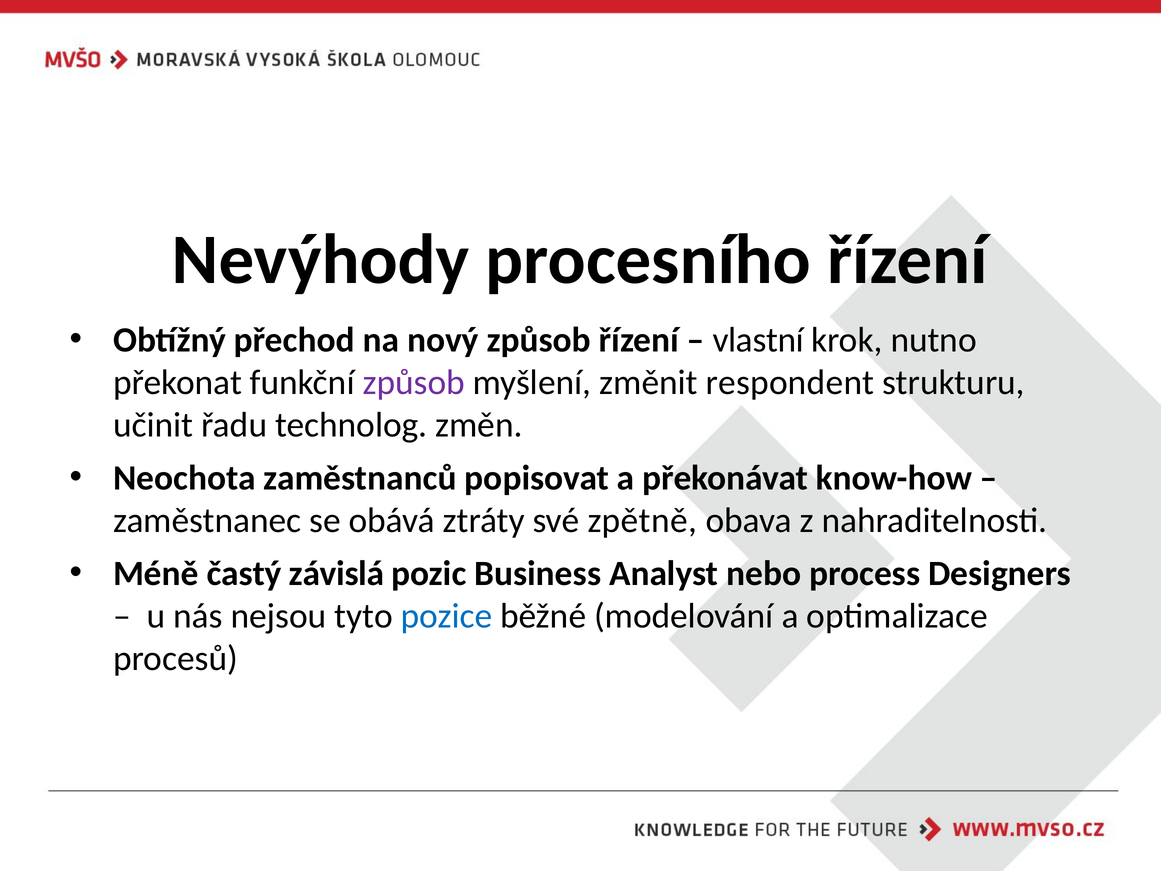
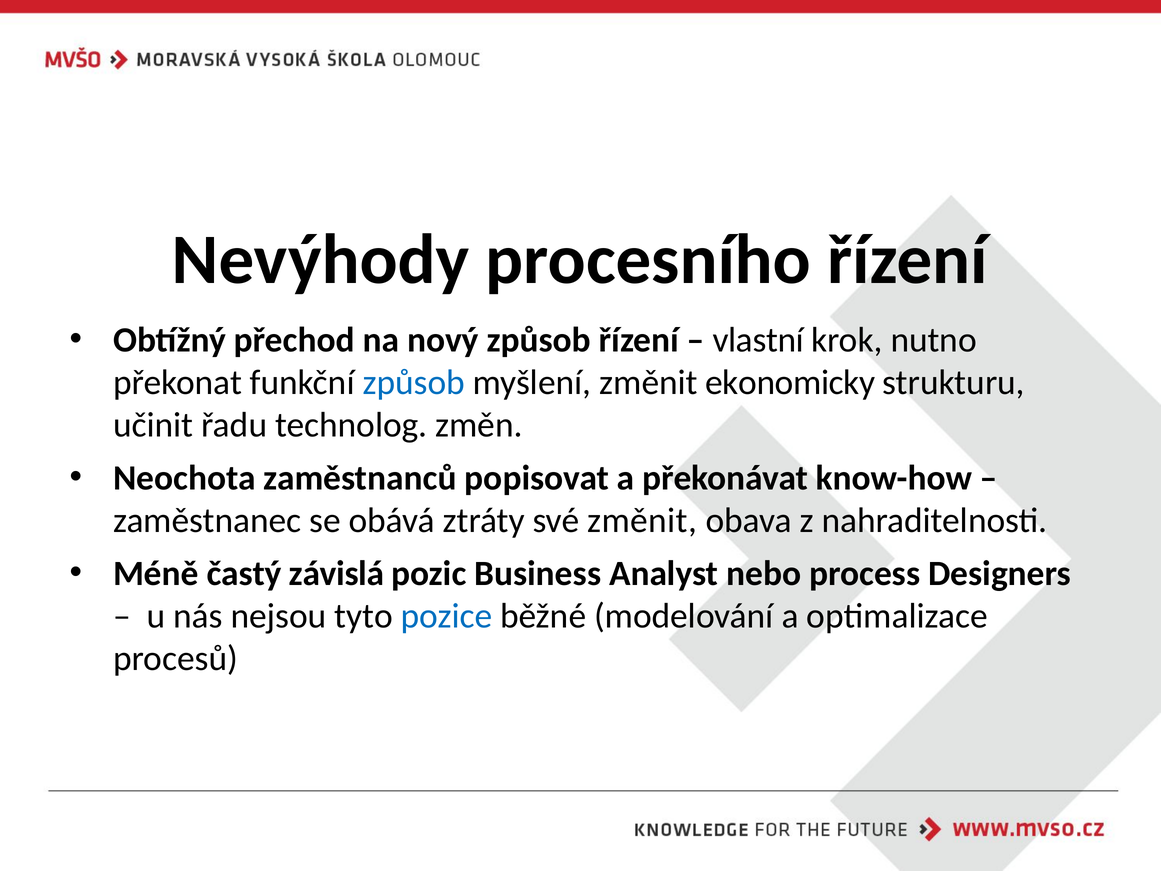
způsob colour: purple -> blue (414, 382)
respondent: respondent -> ekonomicky (790, 382)
své zpětně: zpětně -> změnit (642, 520)
